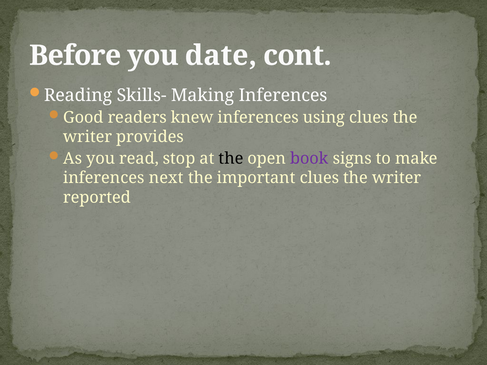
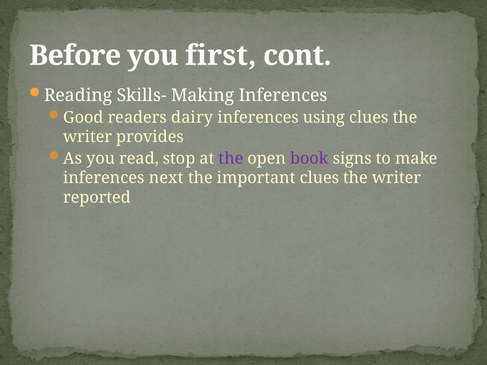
date: date -> first (221, 56)
knew: knew -> dairy (192, 118)
the colour: black -> purple (231, 159)
